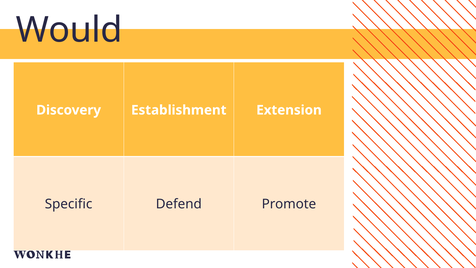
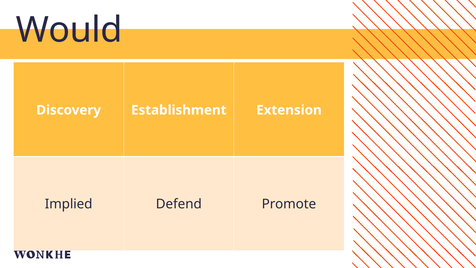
Specific: Specific -> Implied (69, 204)
